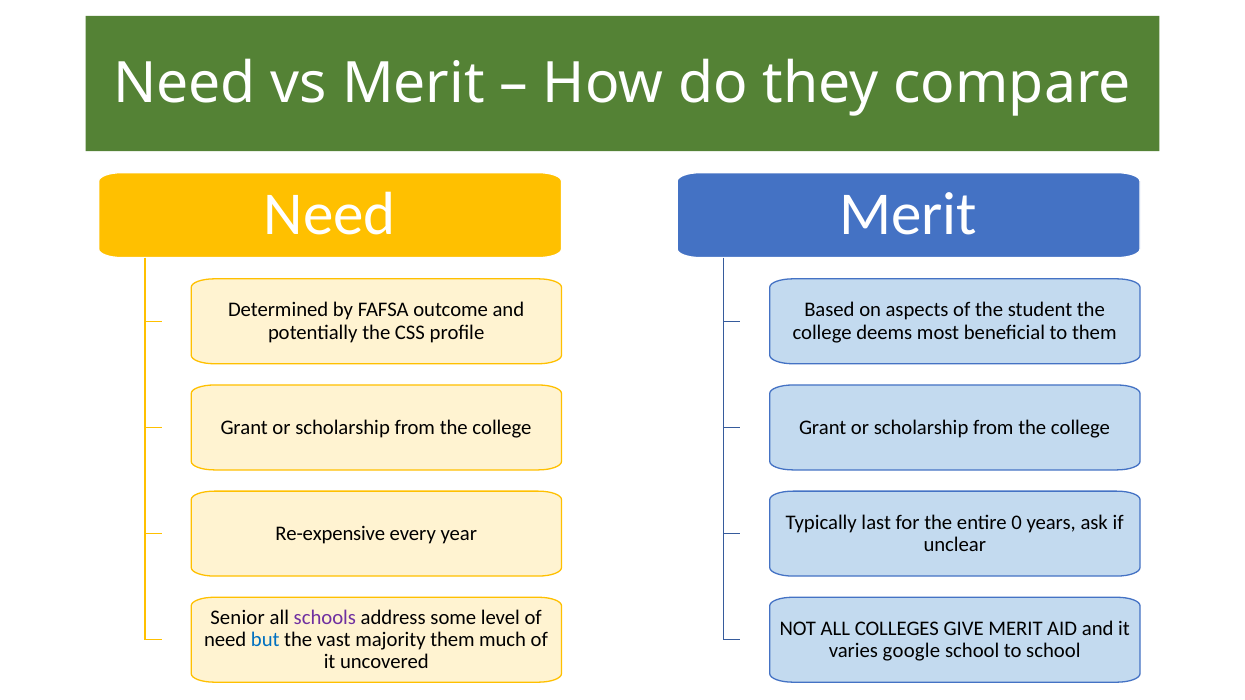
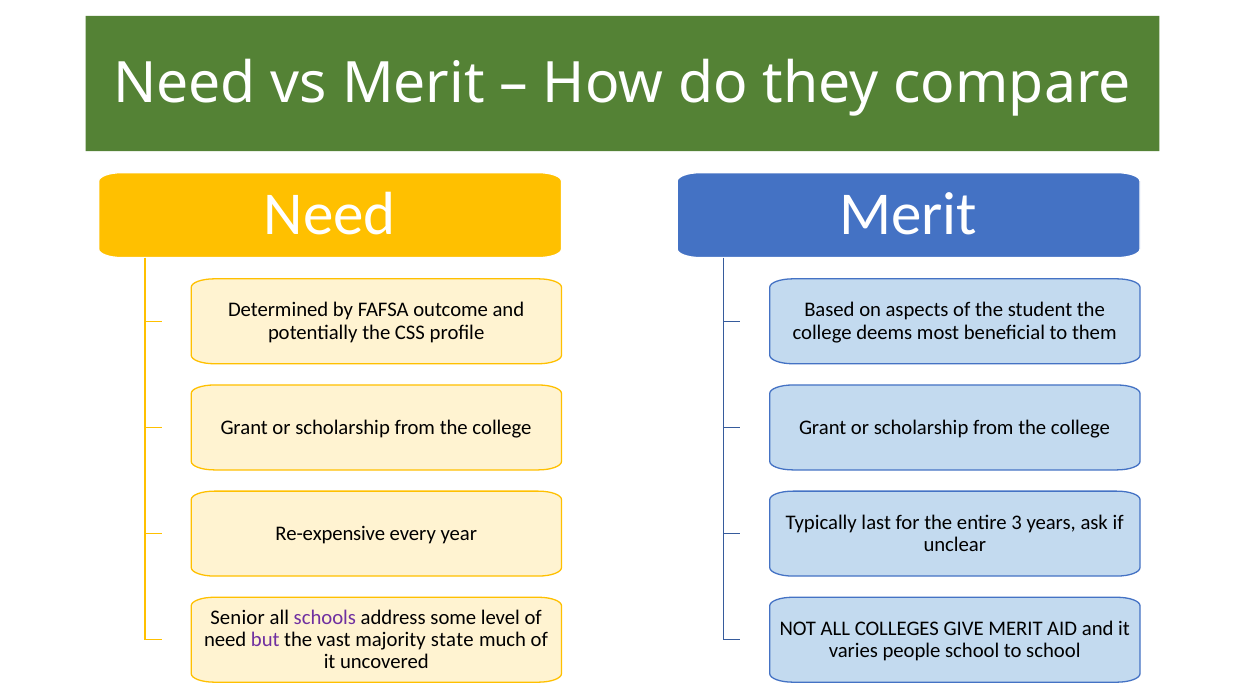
0: 0 -> 3 (1017, 522)
but colour: blue -> purple (265, 640)
majority them: them -> state (452, 640)
google: google -> people (912, 651)
